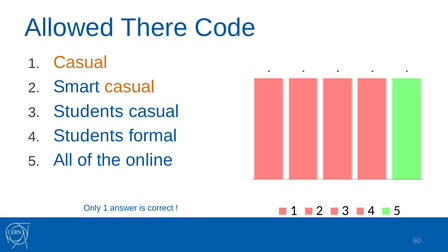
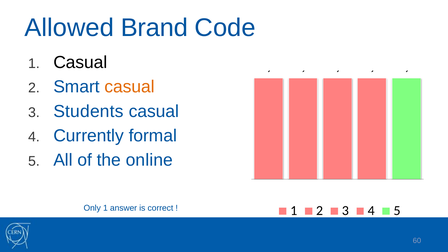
There: There -> Brand (154, 28)
Casual colour: orange -> black (80, 63)
Students: Students -> Currently (89, 136)
